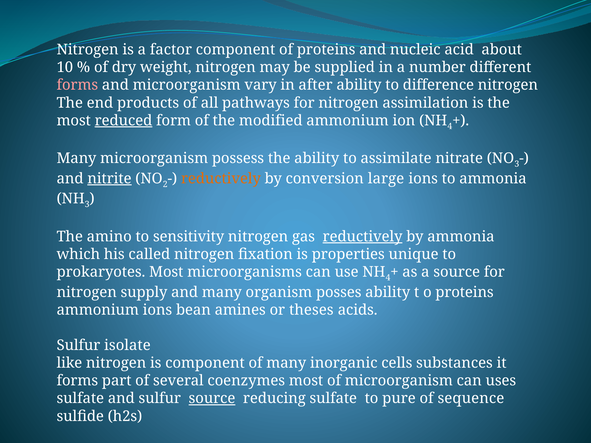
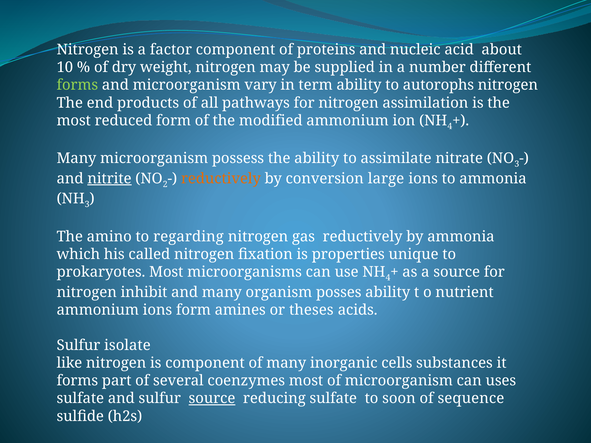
forms colour: pink -> light green (77, 85)
after: after -> term (316, 85)
difference: difference -> autorophs (438, 85)
reduced underline: present -> none (123, 121)
sensitivity: sensitivity -> regarding (188, 237)
reductively underline: present -> none (363, 237)
supply: supply -> inhibit (144, 292)
o proteins: proteins -> nutrient (465, 292)
ions bean: bean -> form (193, 310)
pure: pure -> soon (399, 399)
